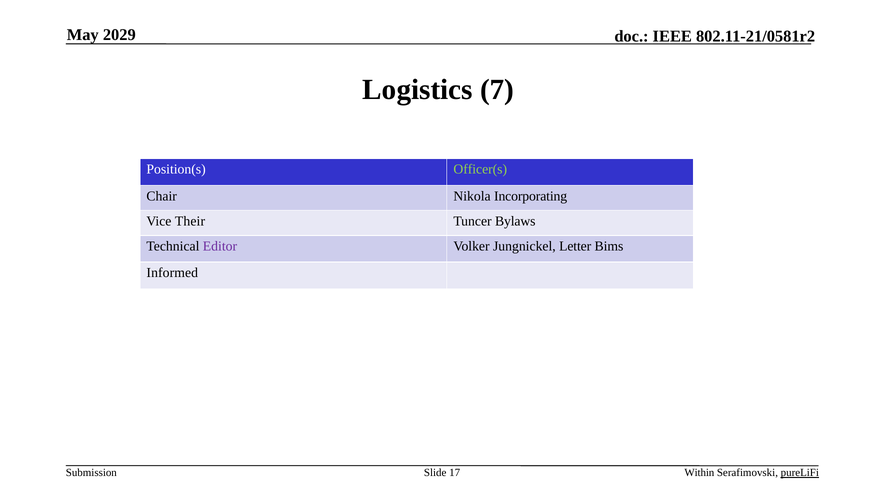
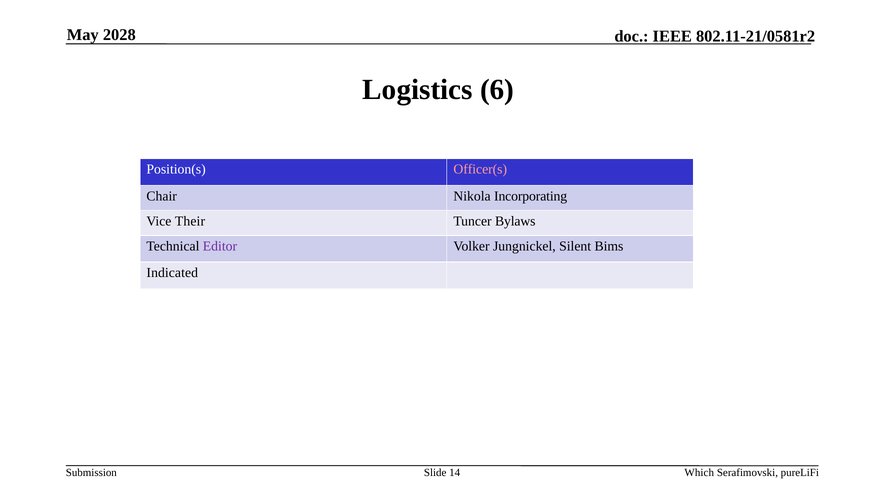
2029: 2029 -> 2028 (119, 35)
7: 7 -> 6 (497, 90)
Officer(s colour: light green -> pink (480, 170)
Letter: Letter -> Silent (575, 246)
Informed: Informed -> Indicated (172, 273)
17: 17 -> 14 (455, 473)
Within: Within -> Which (699, 473)
pureLiFi underline: present -> none (800, 473)
